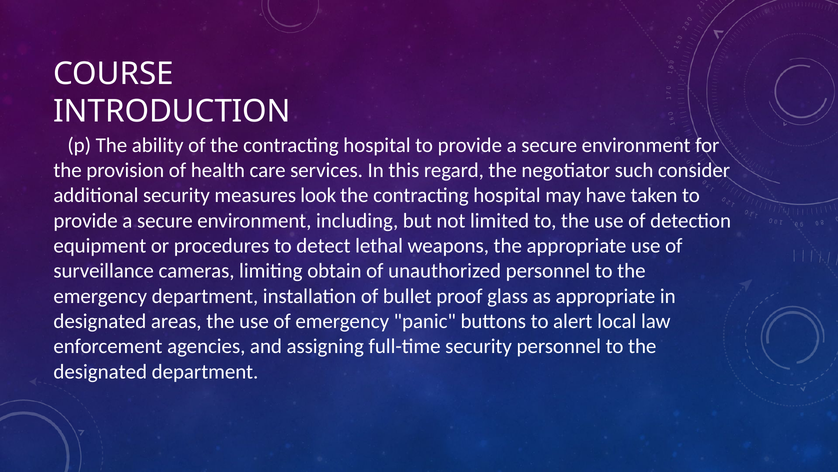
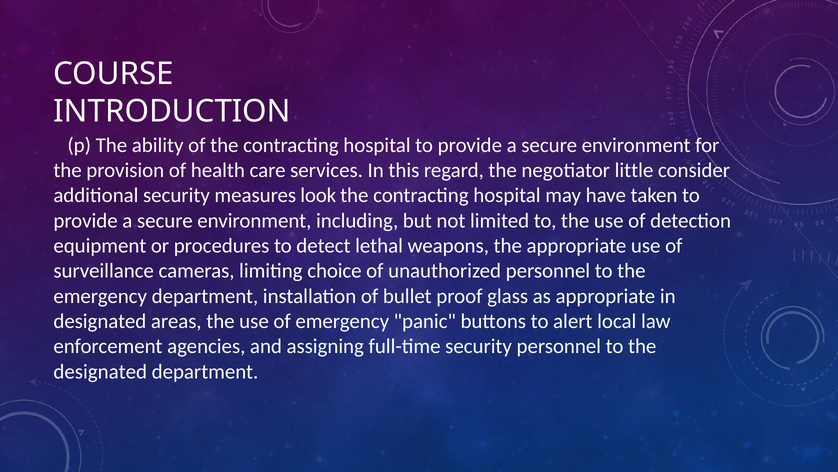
such: such -> little (634, 170)
obtain: obtain -> choice (334, 271)
